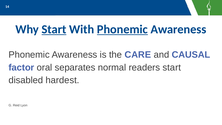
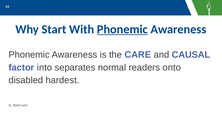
Start underline: present -> none (54, 29)
oral: oral -> into (44, 67)
readers start: start -> onto (172, 67)
